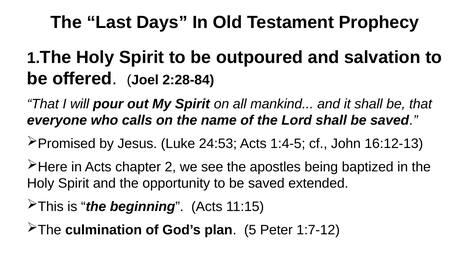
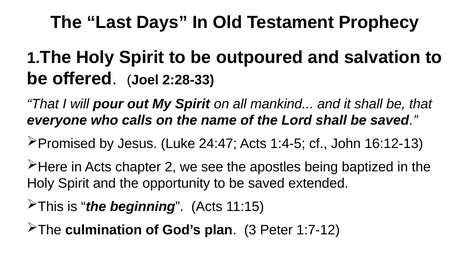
2:28-84: 2:28-84 -> 2:28-33 (188, 80)
24:53: 24:53 -> 24:47 (218, 144)
5: 5 -> 3 (250, 230)
